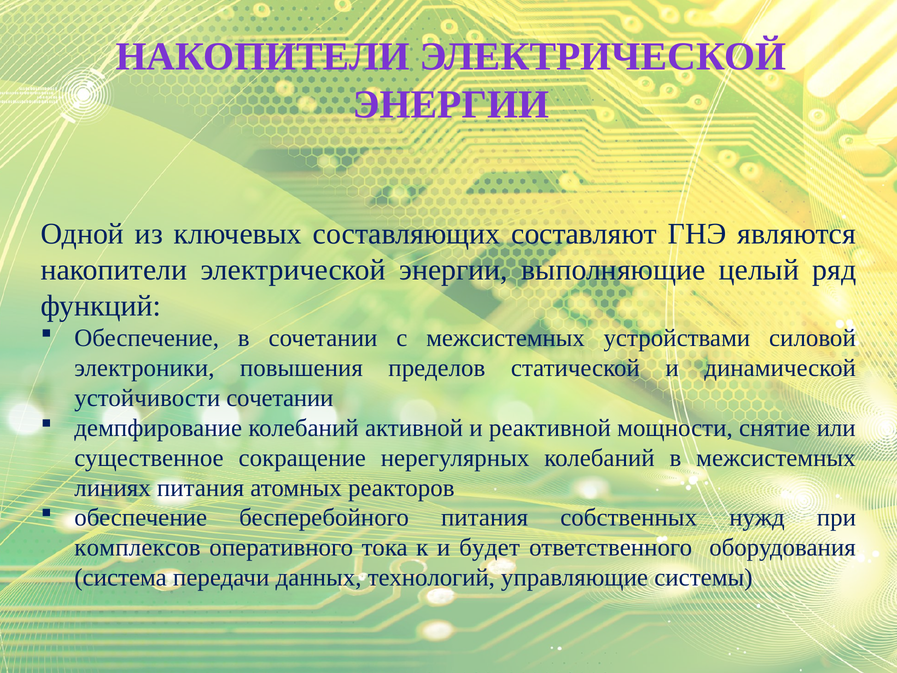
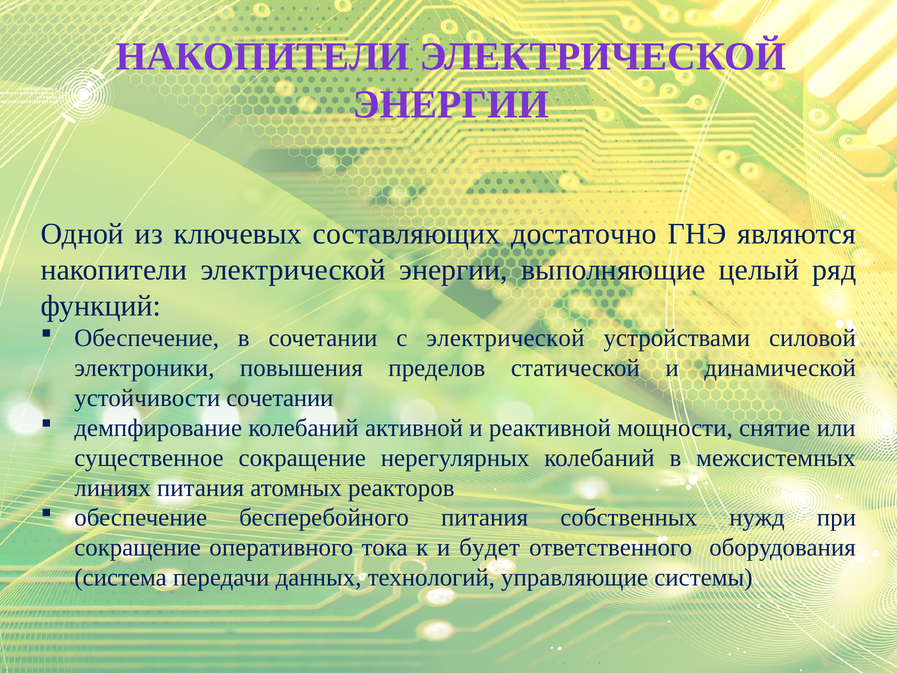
составляют: составляют -> достаточно (584, 234)
с межсистемных: межсистемных -> электрической (505, 338)
комплексов: комплексов -> сокращение (138, 547)
